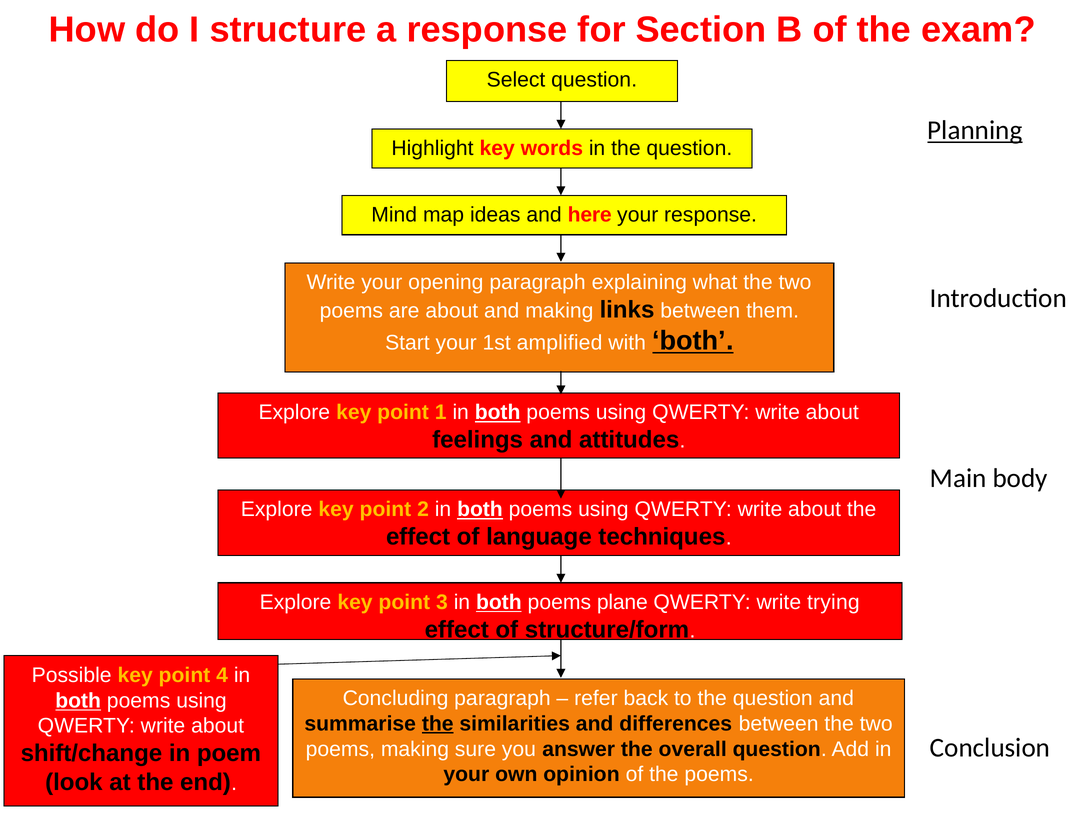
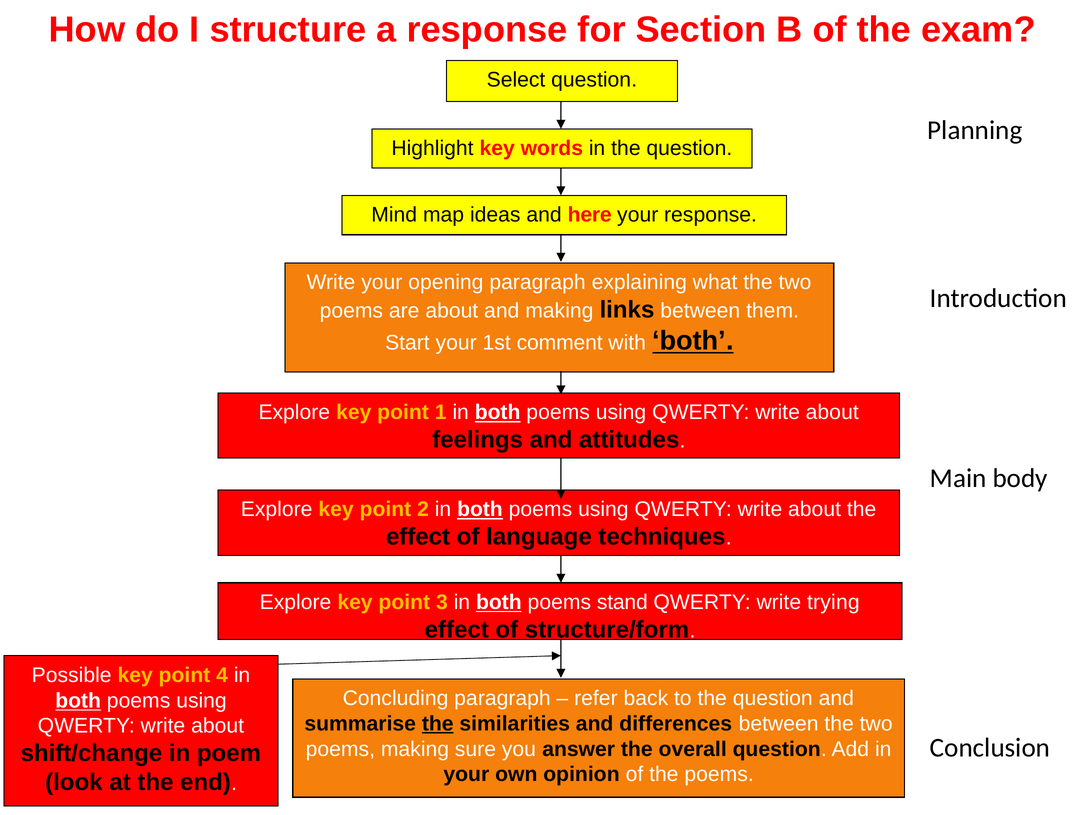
Planning underline: present -> none (975, 130)
amplified: amplified -> comment (560, 343)
plane: plane -> stand (622, 602)
